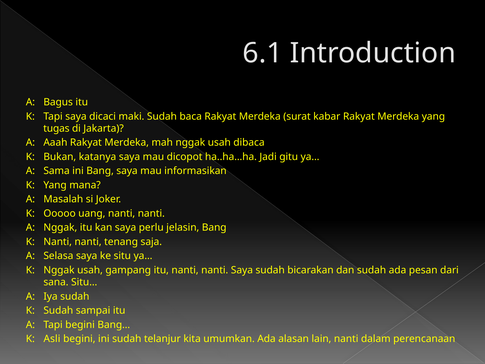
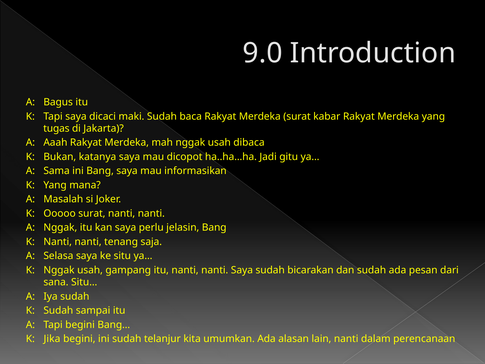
6.1: 6.1 -> 9.0 (263, 53)
Ooooo uang: uang -> surat (92, 213)
Asli: Asli -> Jika (52, 339)
